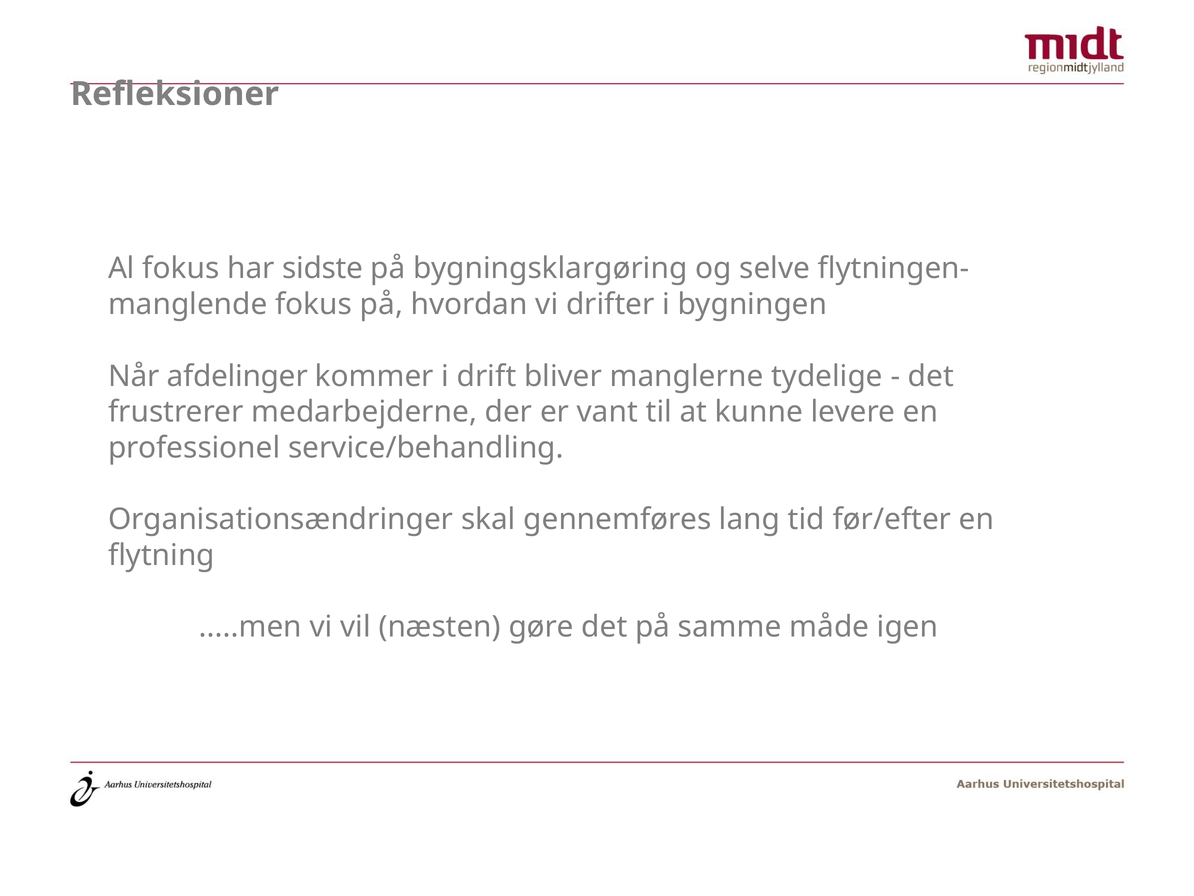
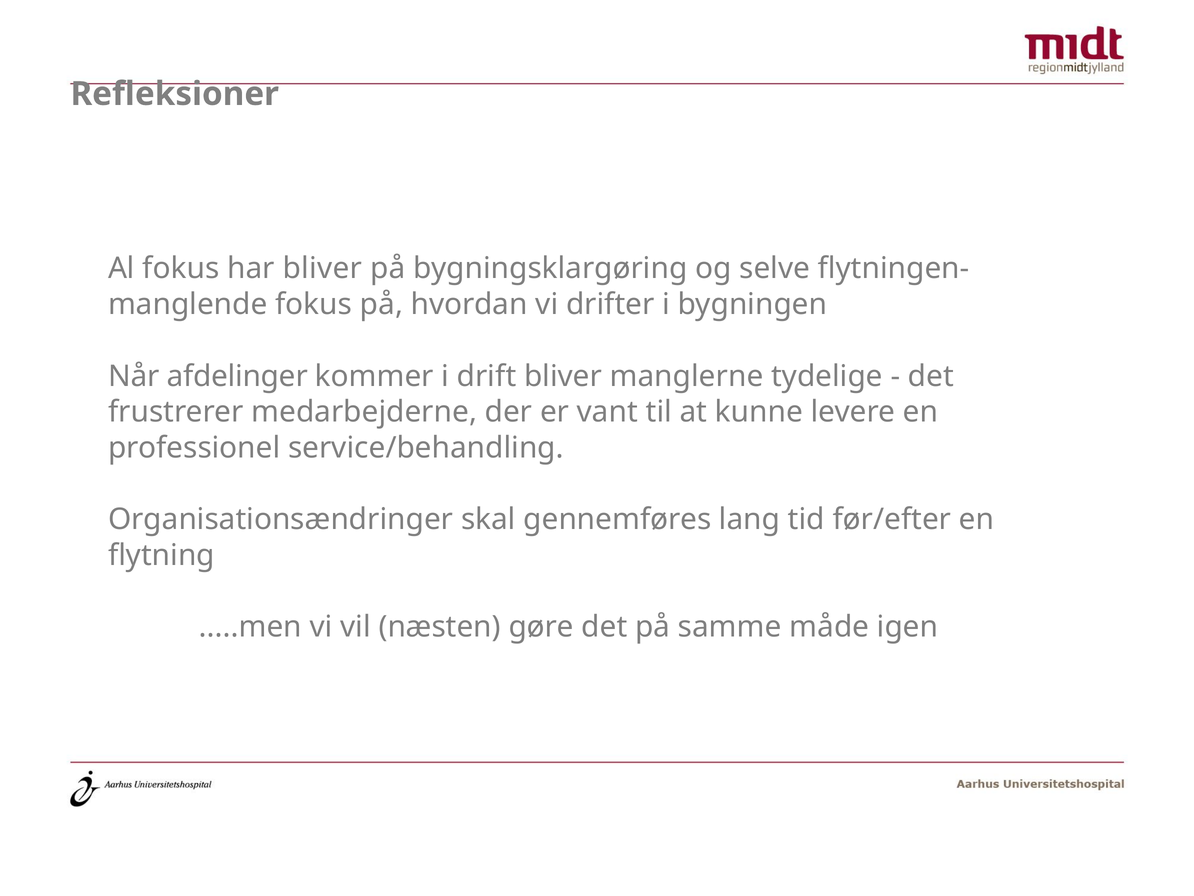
har sidste: sidste -> bliver (322, 268)
